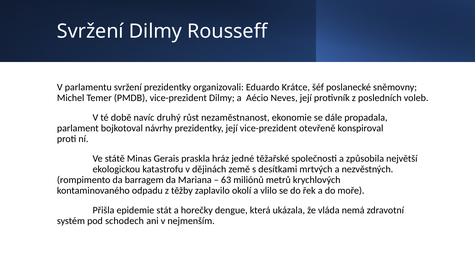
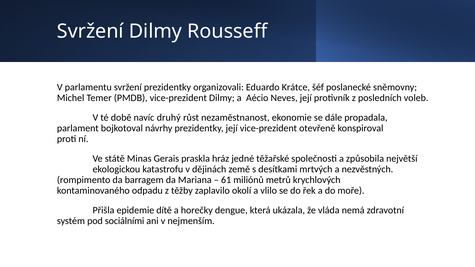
63: 63 -> 61 (226, 180)
stát: stát -> dítě (164, 210)
schodech: schodech -> sociálními (125, 221)
